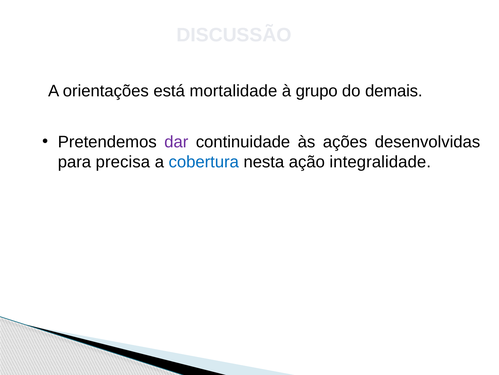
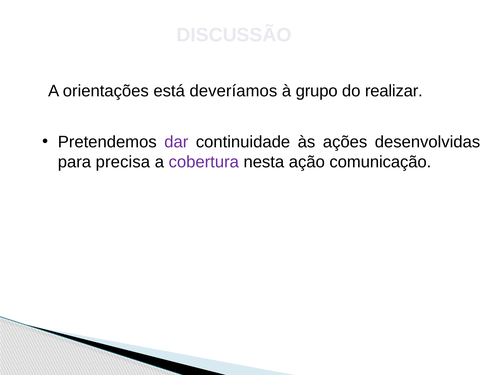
mortalidade: mortalidade -> deveríamos (233, 91)
demais: demais -> realizar (394, 91)
cobertura colour: blue -> purple (204, 162)
integralidade: integralidade -> comunicação (380, 162)
